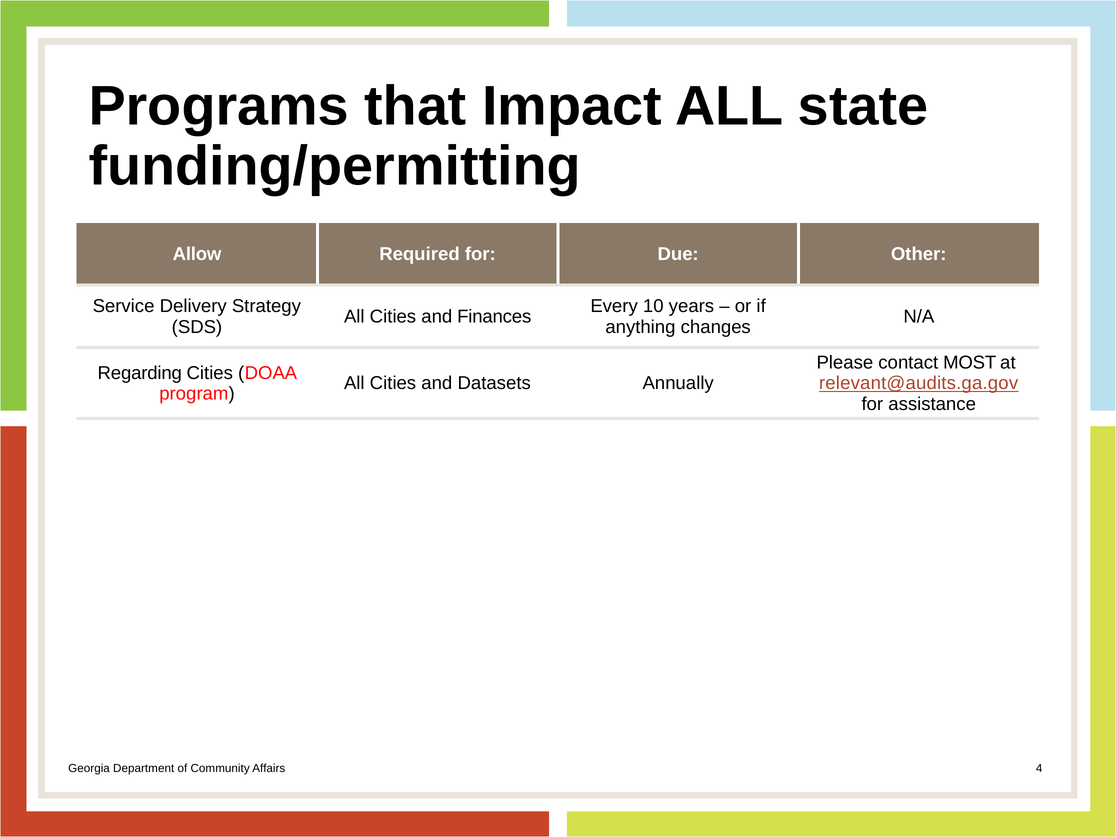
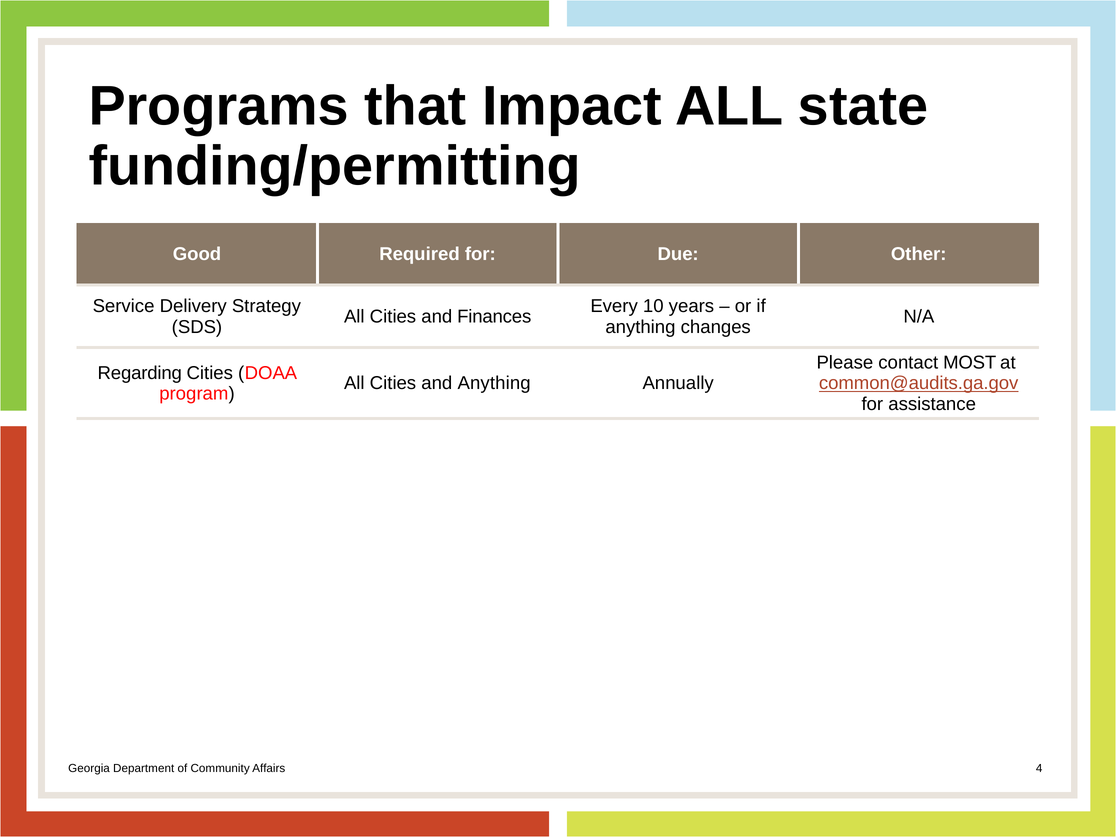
Allow: Allow -> Good (197, 254)
and Datasets: Datasets -> Anything (494, 383)
relevant@audits.ga.gov: relevant@audits.ga.gov -> common@audits.ga.gov (919, 383)
